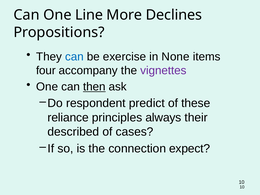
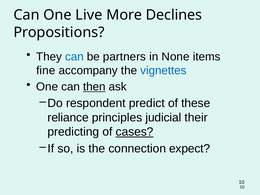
Line: Line -> Live (89, 15)
exercise: exercise -> partners (124, 57)
four: four -> fine (46, 71)
vignettes colour: purple -> blue (163, 71)
always: always -> judicial (163, 118)
described: described -> predicting (73, 132)
cases underline: none -> present (135, 132)
